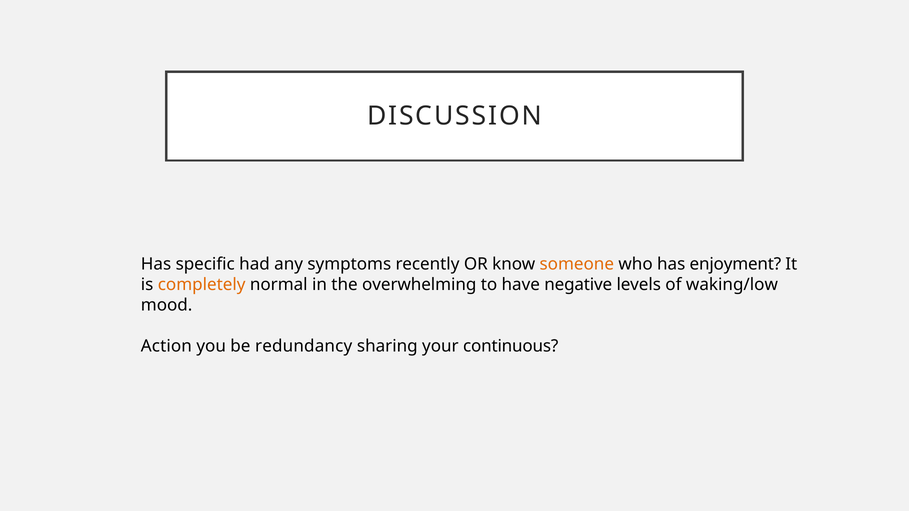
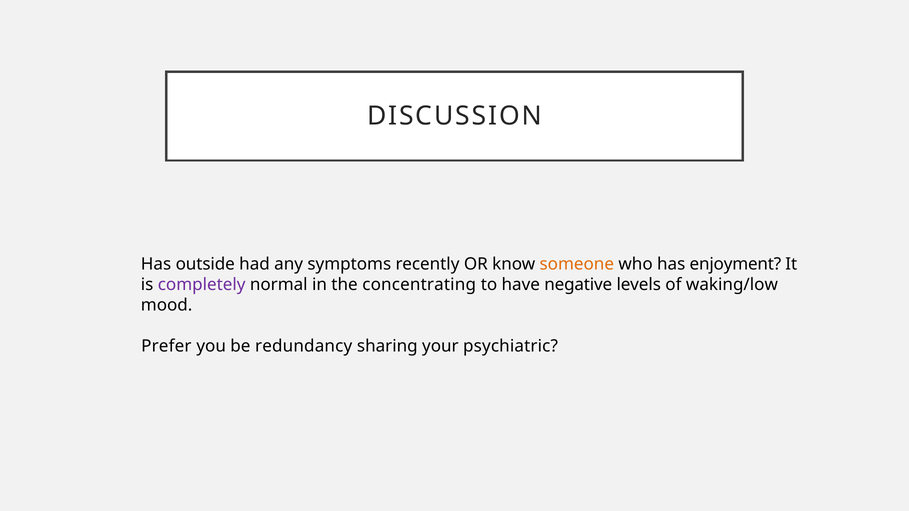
specific: specific -> outside (205, 264)
completely colour: orange -> purple (202, 285)
overwhelming: overwhelming -> concentrating (419, 285)
Action: Action -> Prefer (166, 346)
continuous: continuous -> psychiatric (511, 346)
